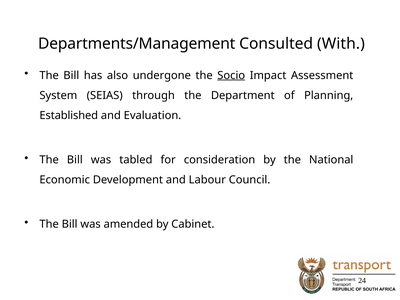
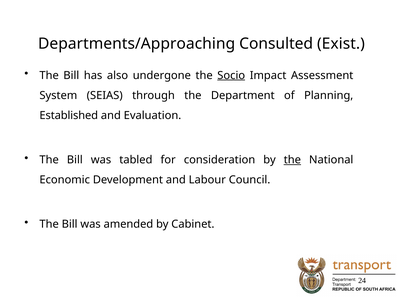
Departments/Management: Departments/Management -> Departments/Approaching (137, 44)
With: With -> Exist (341, 44)
the underline: none -> present (292, 160)
